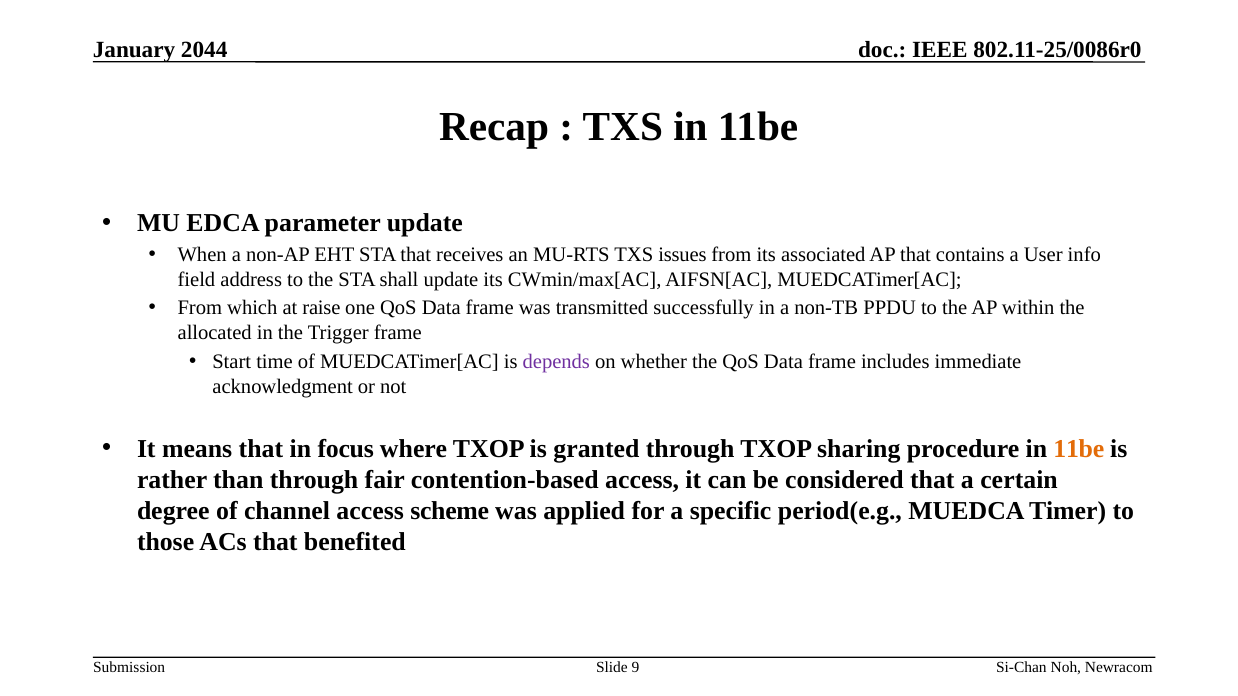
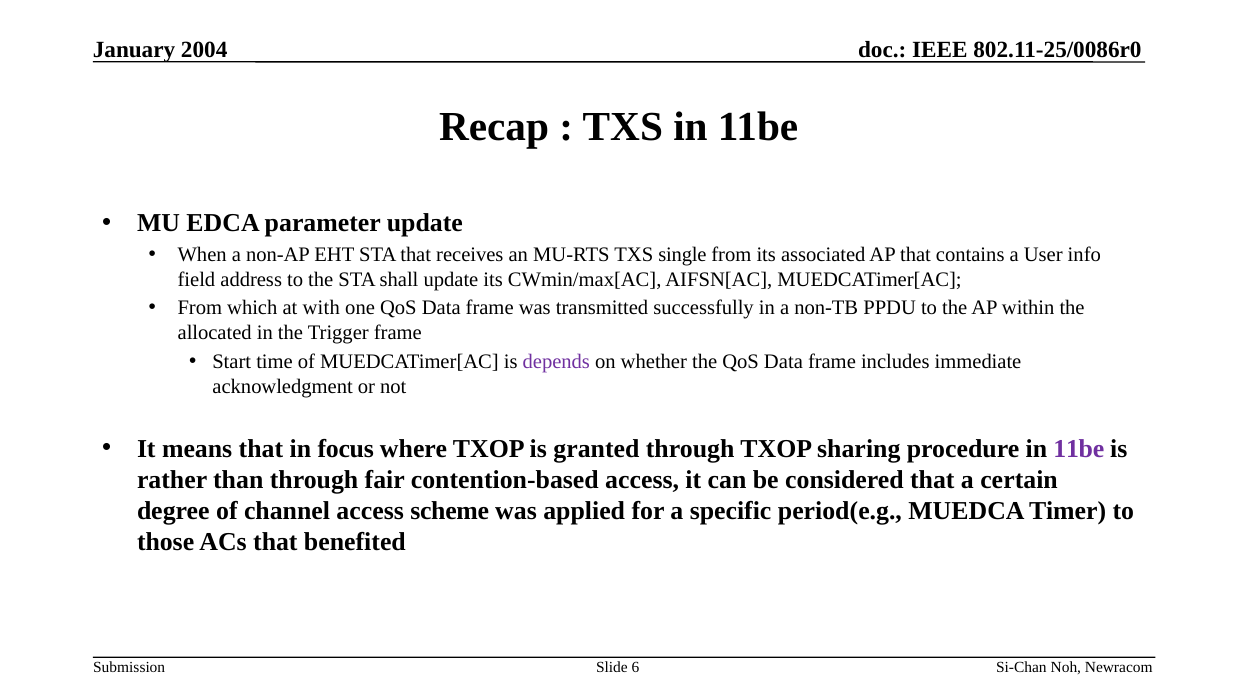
2044: 2044 -> 2004 (204, 50)
issues: issues -> single (682, 255)
raise: raise -> with (321, 308)
11be colour: orange -> purple (1079, 449)
9: 9 -> 6 (636, 668)
